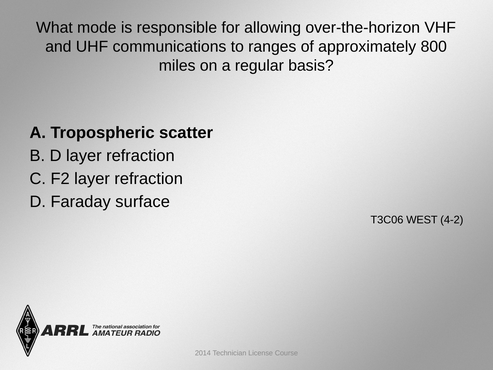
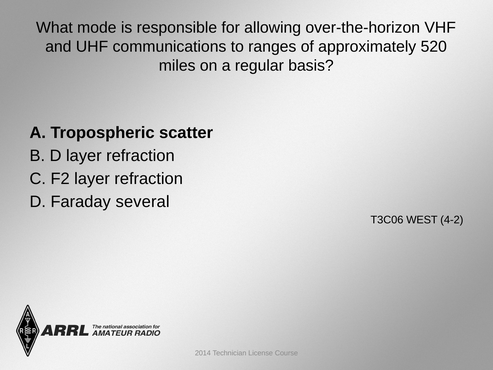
800: 800 -> 520 (434, 47)
surface: surface -> several (143, 202)
